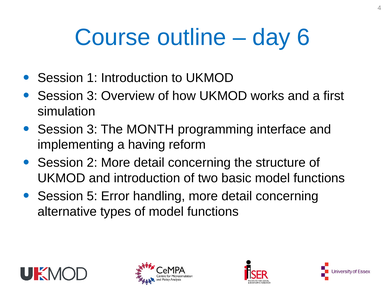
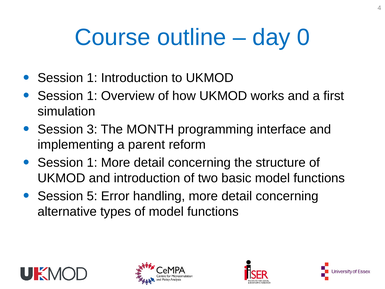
6: 6 -> 0 (303, 37)
3: 3 -> 1 (92, 96)
having: having -> parent (147, 145)
2: 2 -> 1 (92, 163)
